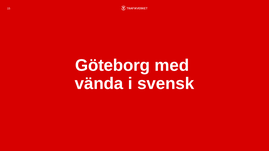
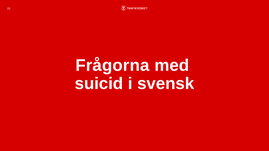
Göteborg: Göteborg -> Frågorna (112, 66)
vända: vända -> suicid (99, 84)
